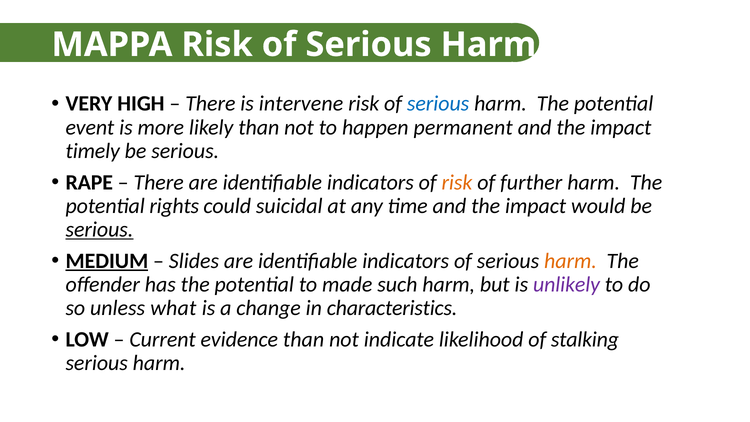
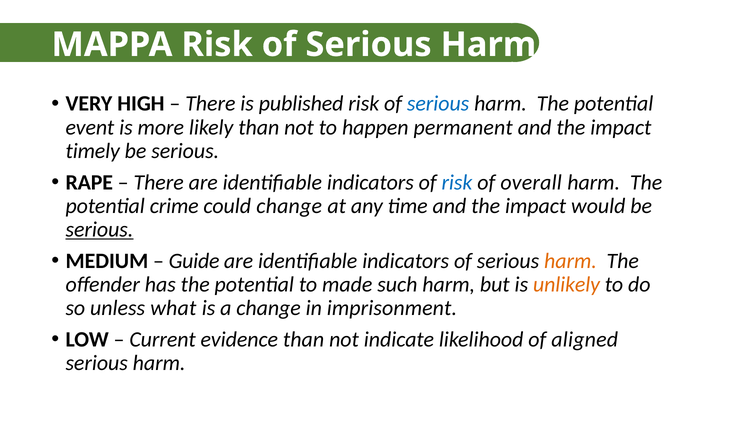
intervene: intervene -> published (301, 104)
risk colour: orange -> blue (457, 182)
further: further -> overall (531, 182)
rights: rights -> crime (174, 206)
could suicidal: suicidal -> change (289, 206)
MEDIUM underline: present -> none (107, 261)
Slides: Slides -> Guide (194, 261)
unlikely colour: purple -> orange (567, 284)
characteristics: characteristics -> imprisonment (392, 308)
stalking: stalking -> aligned (585, 339)
